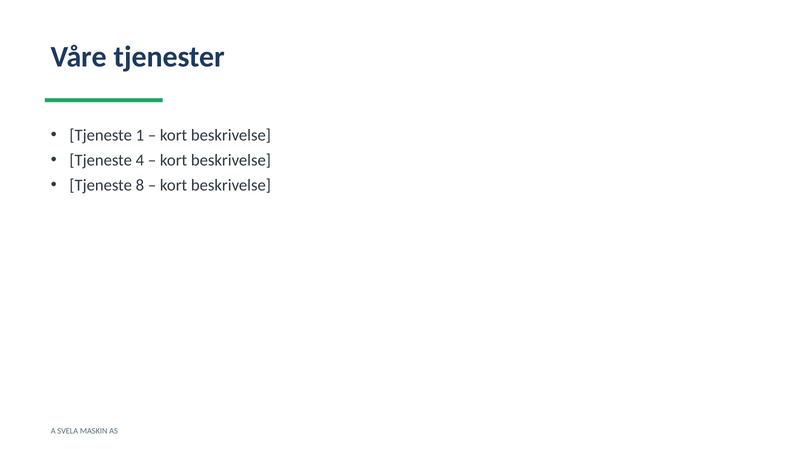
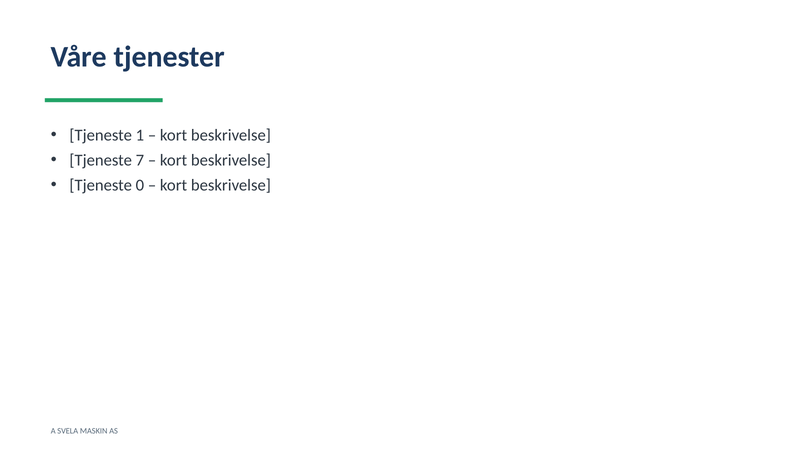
4: 4 -> 7 (140, 160)
8: 8 -> 0 (140, 185)
